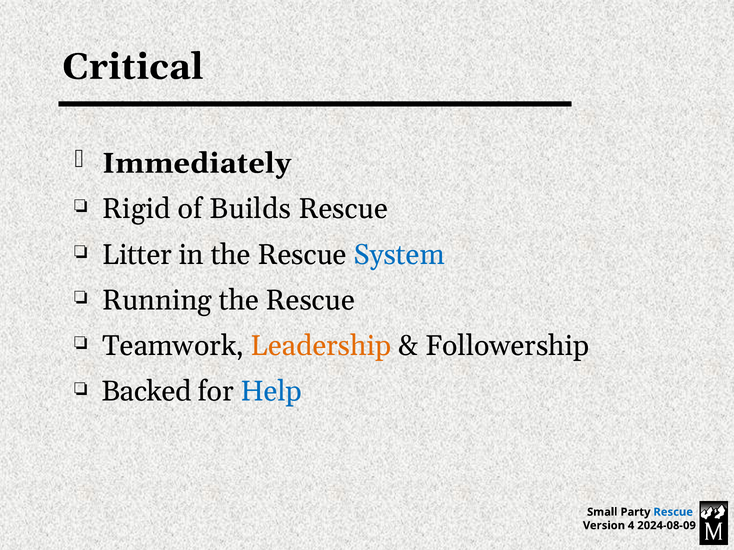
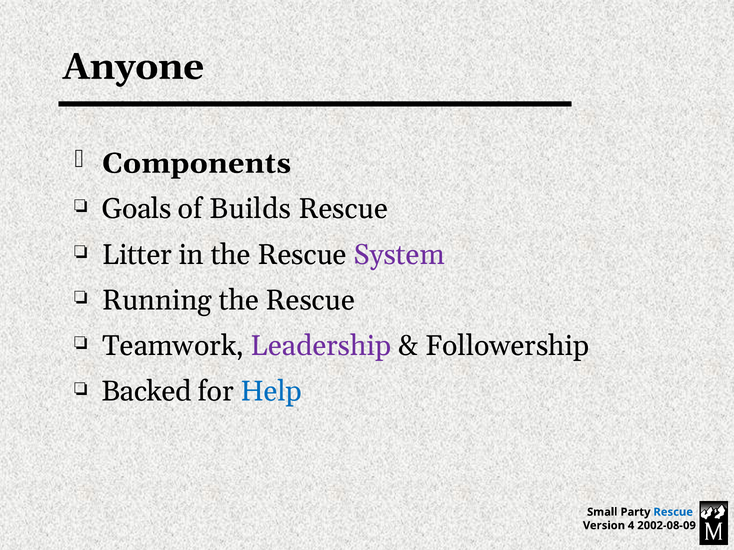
Critical: Critical -> Anyone (133, 67)
Immediately: Immediately -> Components (197, 163)
Rigid: Rigid -> Goals (137, 209)
System colour: blue -> purple (399, 255)
Leadership colour: orange -> purple (321, 346)
2024-08-09: 2024-08-09 -> 2002-08-09 (667, 526)
